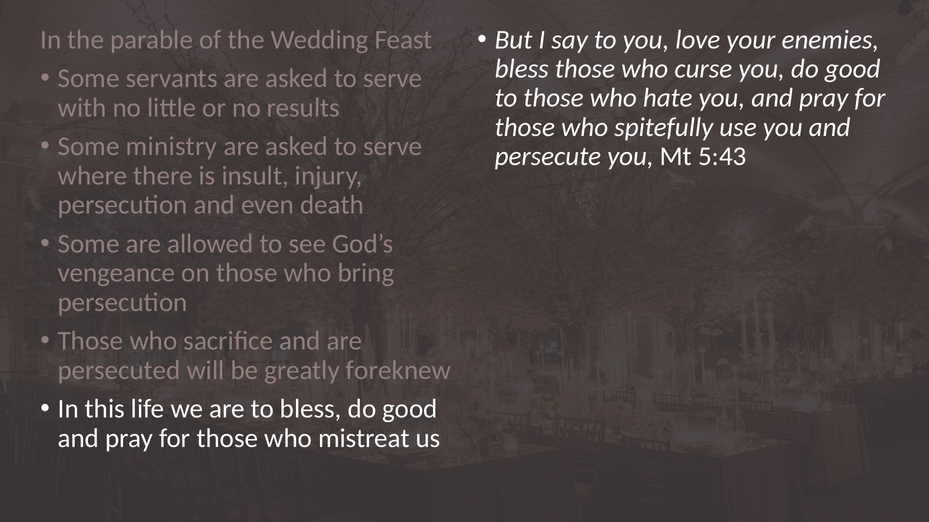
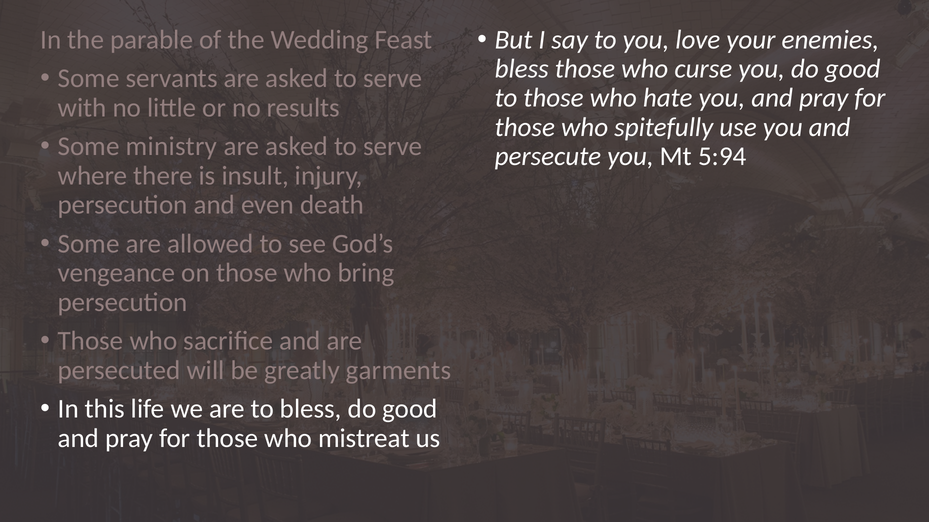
5:43: 5:43 -> 5:94 (722, 157)
foreknew: foreknew -> garments (399, 371)
